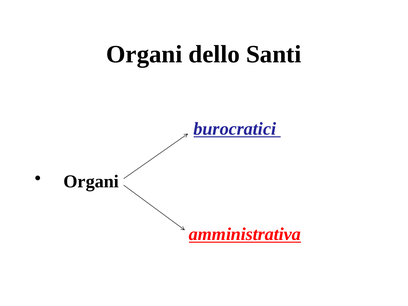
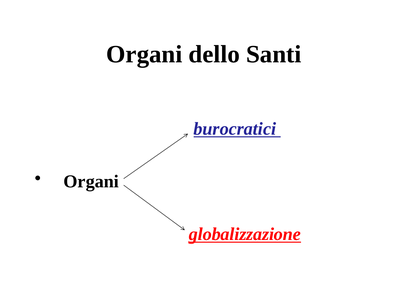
amministrativa: amministrativa -> globalizzazione (245, 234)
